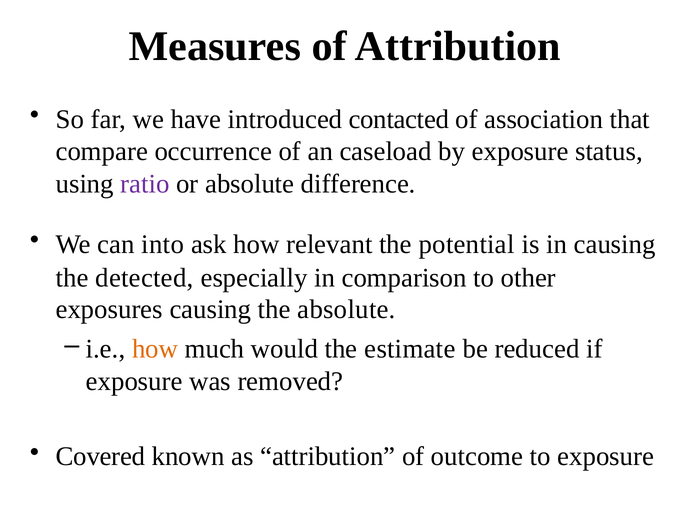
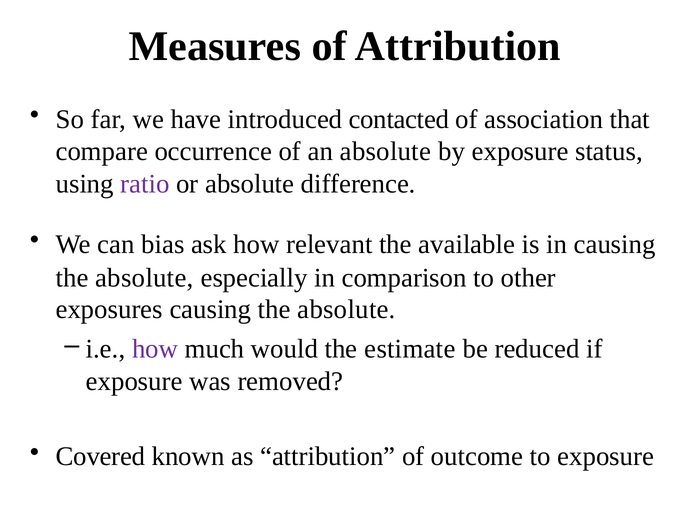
an caseload: caseload -> absolute (385, 151)
into: into -> bias (163, 244)
potential: potential -> available (467, 244)
detected: detected -> absolute (144, 278)
how colour: orange -> purple (155, 349)
